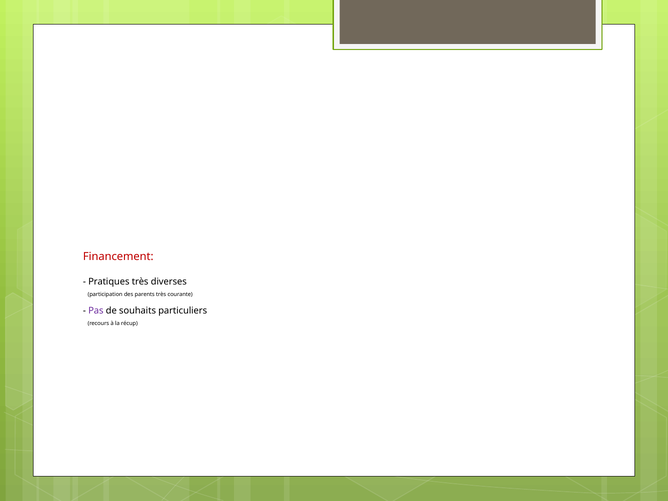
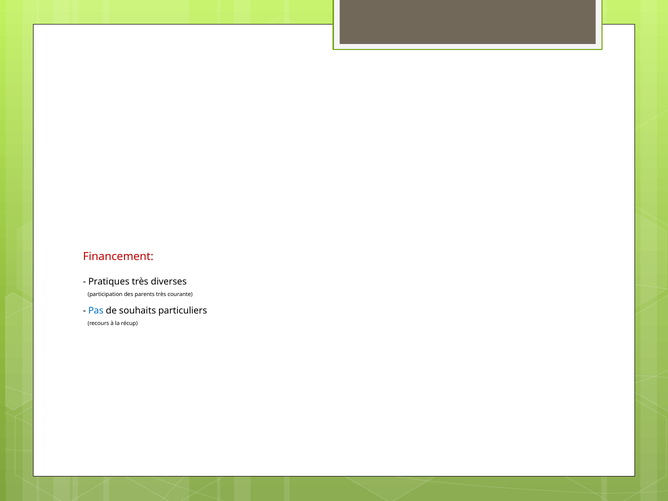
Pas colour: purple -> blue (96, 311)
